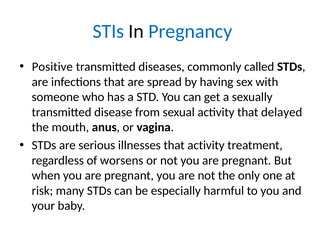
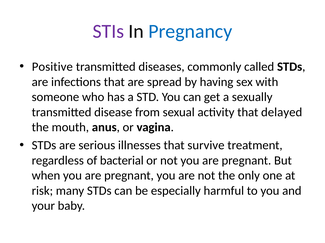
STIs colour: blue -> purple (108, 31)
that activity: activity -> survive (206, 146)
worsens: worsens -> bacterial (122, 161)
